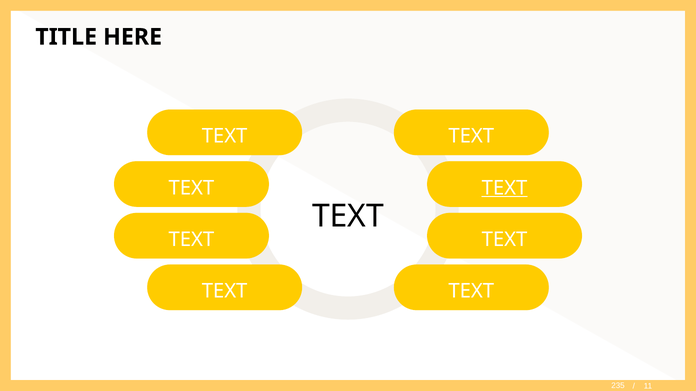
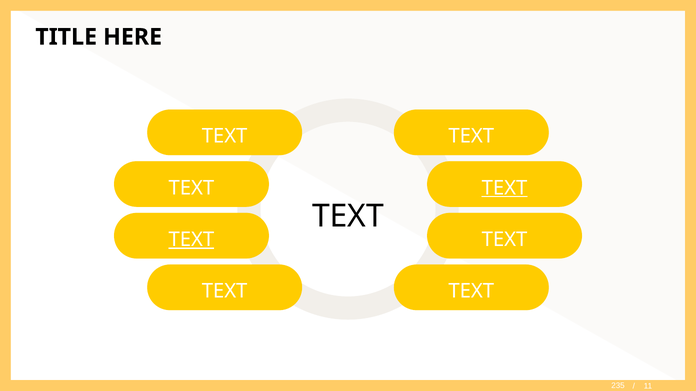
TEXT underline: none -> present (191, 240)
